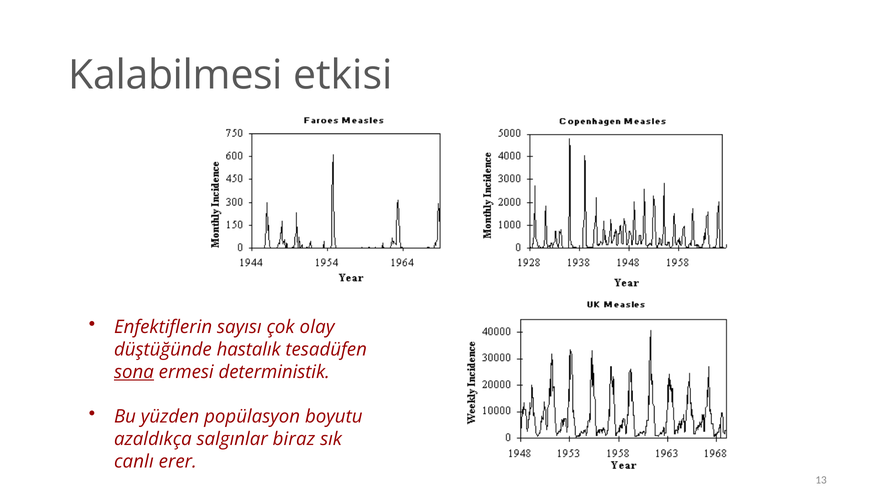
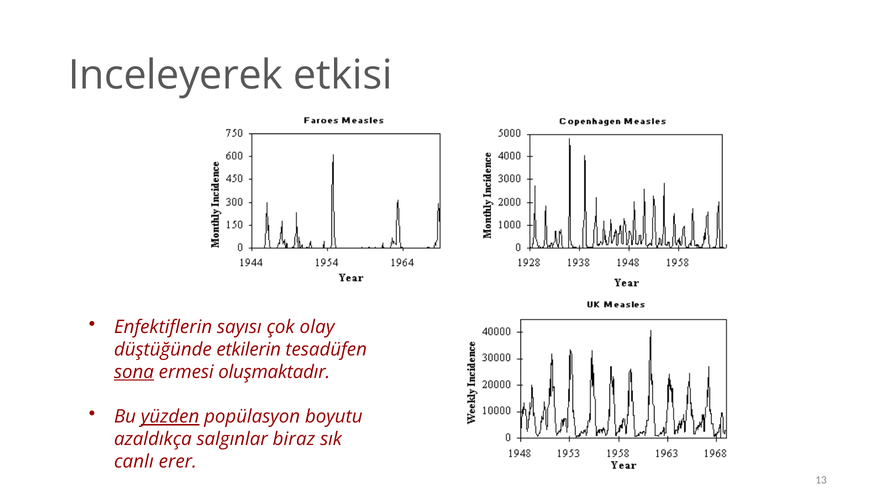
Kalabilmesi: Kalabilmesi -> Inceleyerek (176, 75)
hastalık: hastalık -> etkilerin (249, 350)
deterministik: deterministik -> oluşmaktadır (274, 372)
yüzden underline: none -> present (170, 417)
